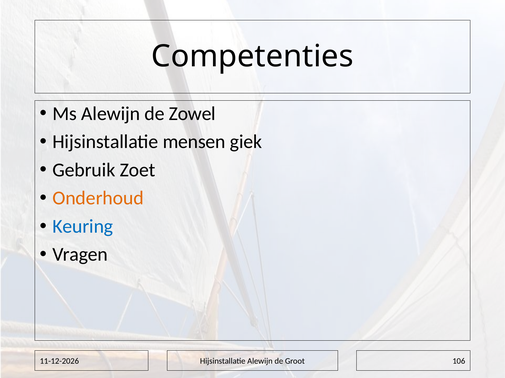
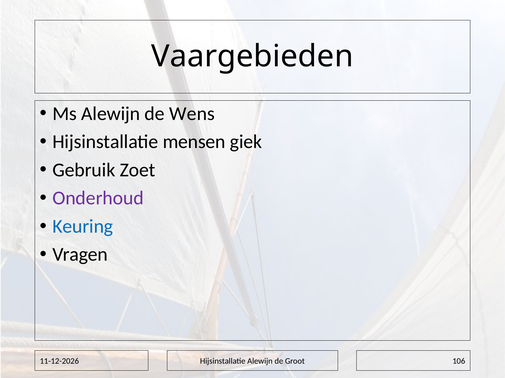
Competenties: Competenties -> Vaargebieden (252, 57)
Zowel: Zowel -> Wens (192, 114)
Onderhoud colour: orange -> purple (98, 199)
